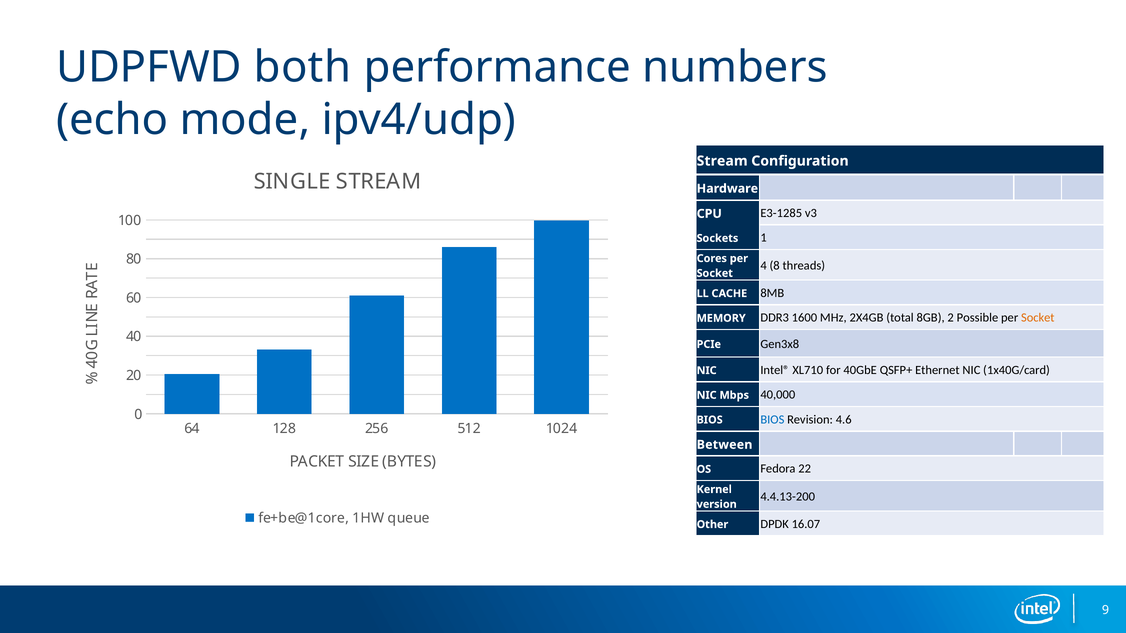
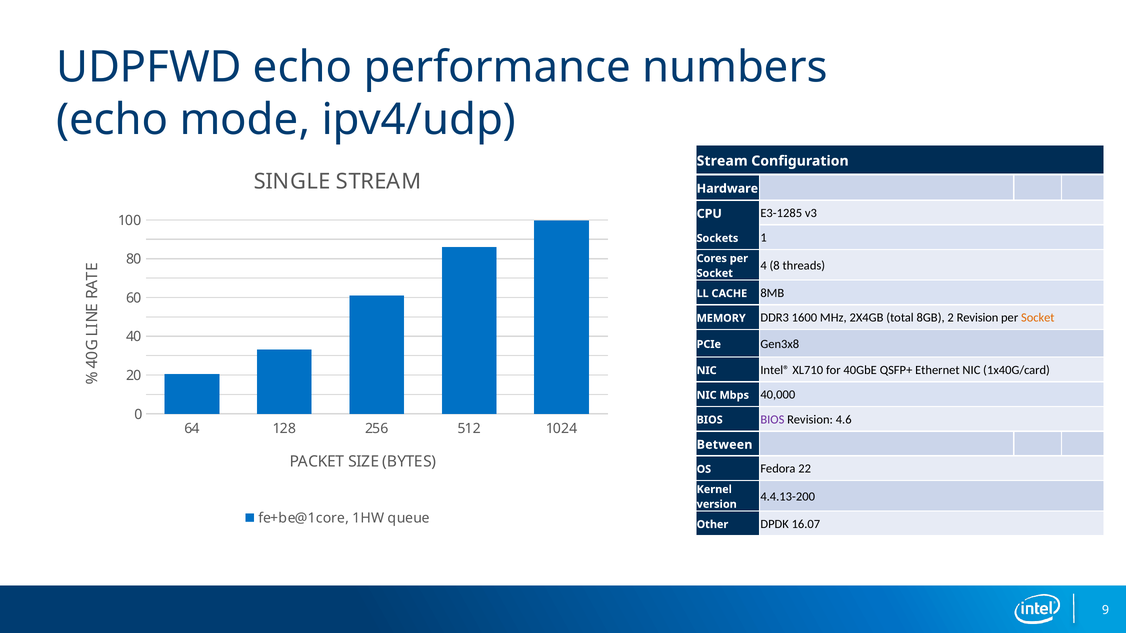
UDPFWD both: both -> echo (303, 67)
2 Possible: Possible -> Revision (978, 318)
BIOS colour: blue -> purple (772, 420)
